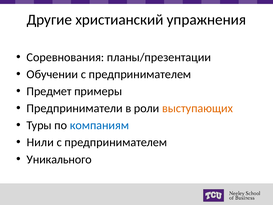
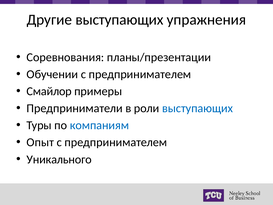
Другие христианский: христианский -> выступающих (119, 20)
Предмет: Предмет -> Смайлор (49, 91)
выступающих colour: orange -> blue (197, 108)
Нили: Нили -> Опыт (40, 142)
